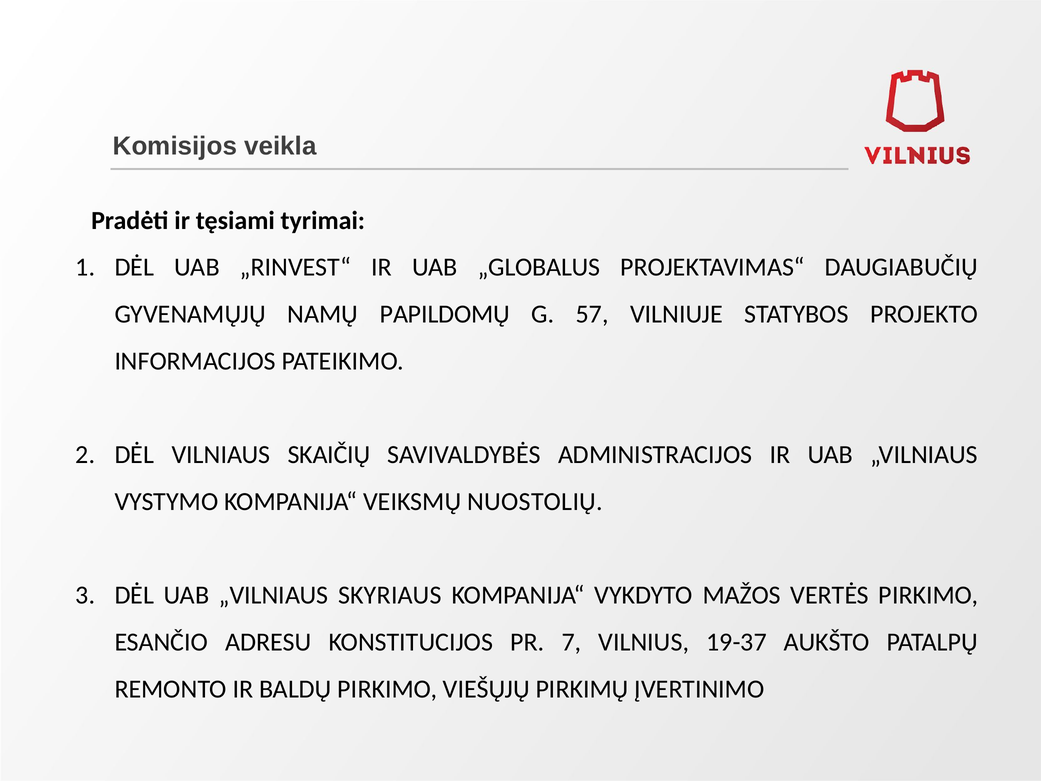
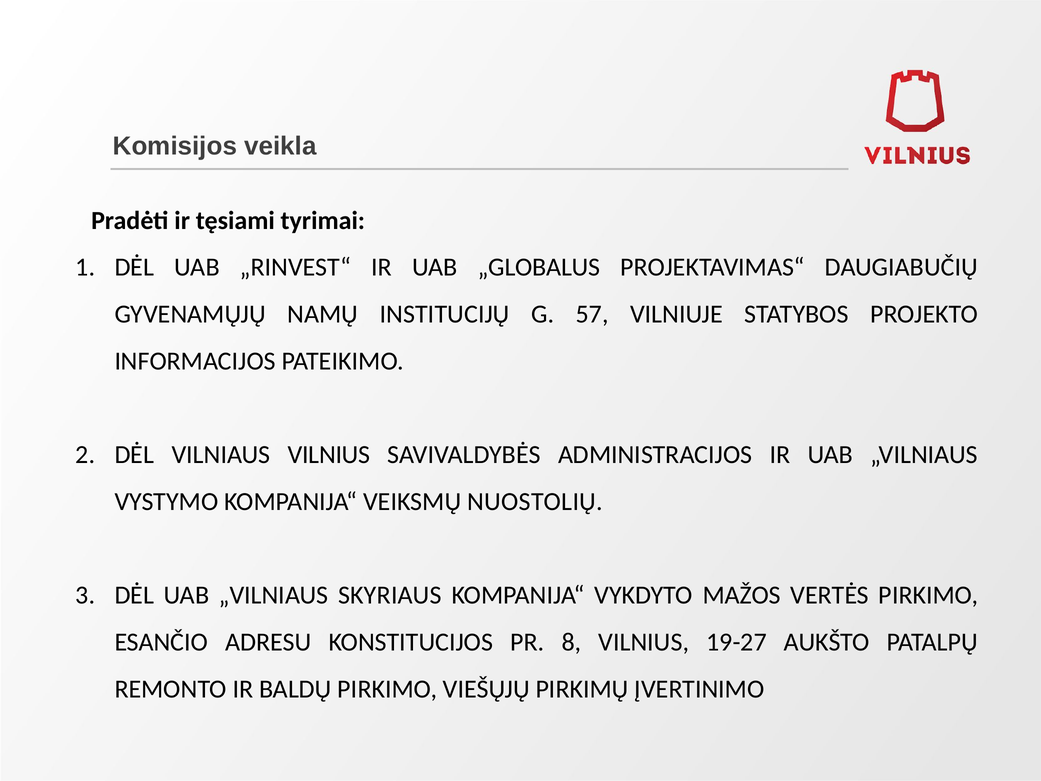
PAPILDOMŲ: PAPILDOMŲ -> INSTITUCIJŲ (445, 314)
VILNIAUS SKAIČIŲ: SKAIČIŲ -> VILNIUS (329, 455)
7: 7 -> 8 (571, 642)
19-37: 19-37 -> 19-27 (737, 642)
